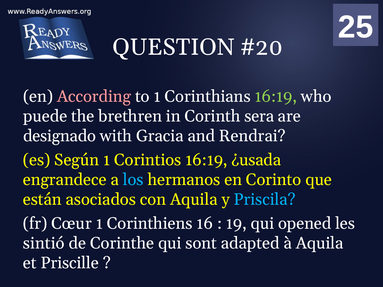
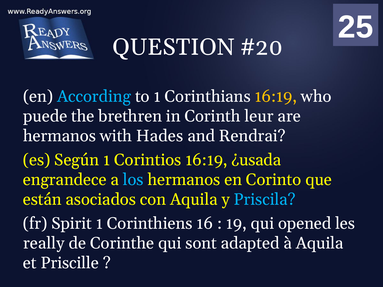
According colour: pink -> light blue (94, 97)
16:19 colour: light green -> yellow (276, 97)
sera: sera -> leur (259, 116)
designado: designado -> hermanos (59, 136)
Gracia: Gracia -> Hades (160, 136)
Cœur: Cœur -> Spirit (72, 224)
sintió: sintió -> really (44, 243)
